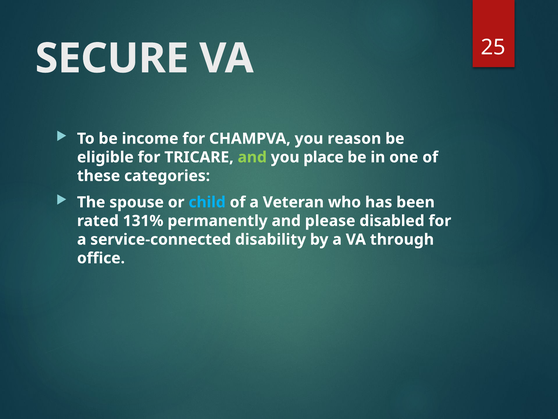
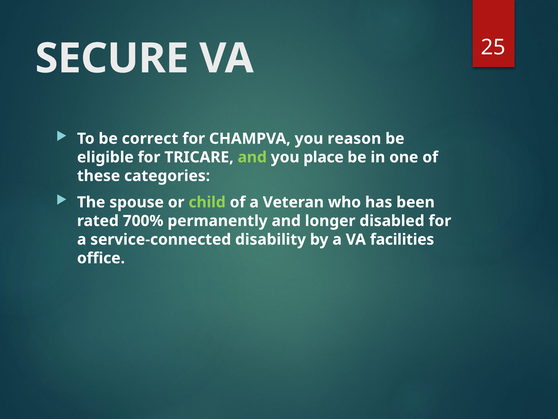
income: income -> correct (150, 138)
child colour: light blue -> light green (207, 202)
131%: 131% -> 700% (143, 221)
please: please -> longer (330, 221)
through: through -> facilities (402, 239)
